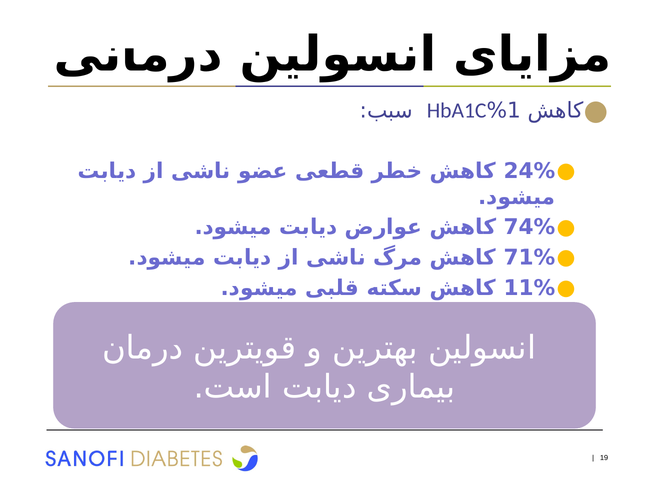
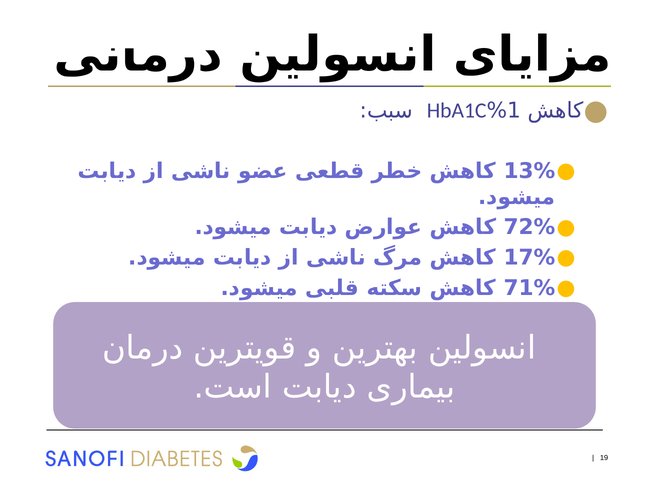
24%: 24% -> 13% (530, 171)
74%: 74% -> 72% (530, 227)
71%: 71% -> 17% (530, 257)
11%: 11% -> 71% (530, 288)
